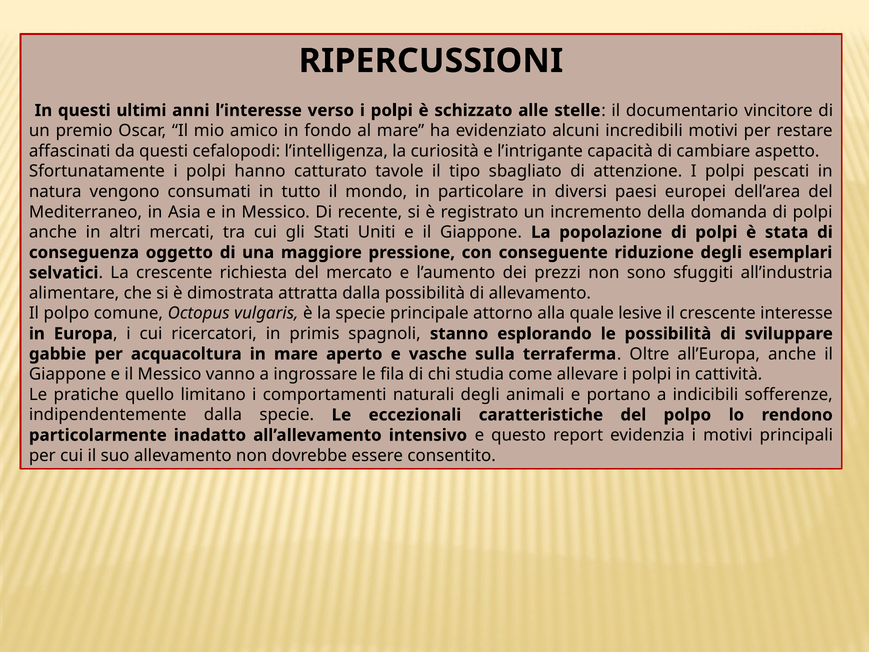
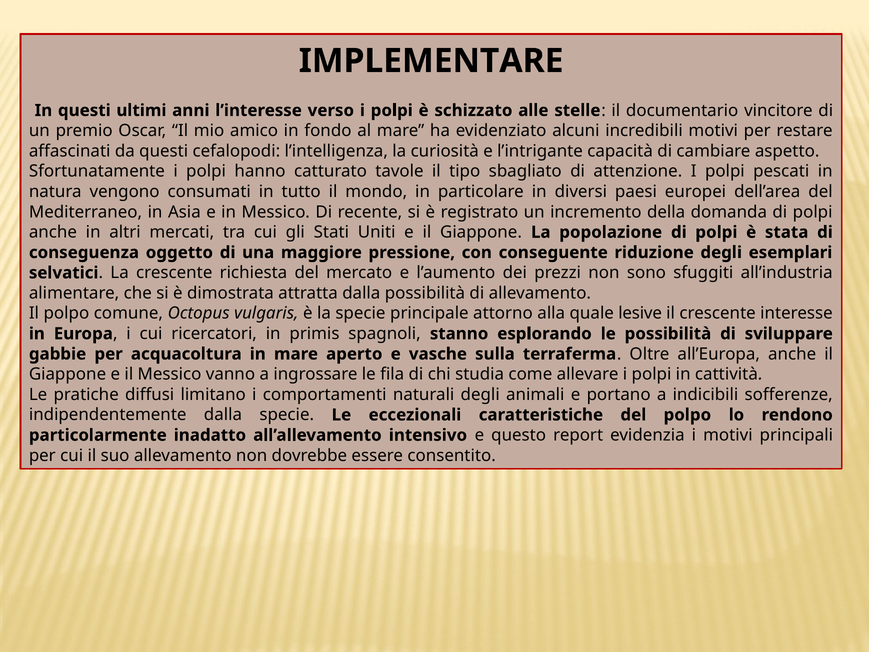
RIPERCUSSIONI: RIPERCUSSIONI -> IMPLEMENTARE (431, 61)
quello: quello -> diffusi (150, 394)
